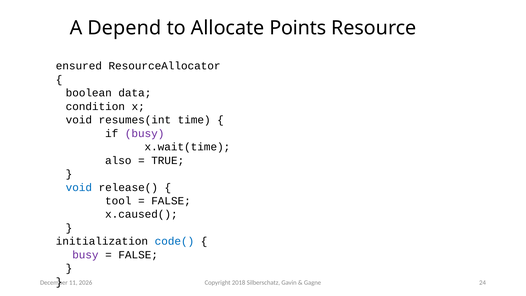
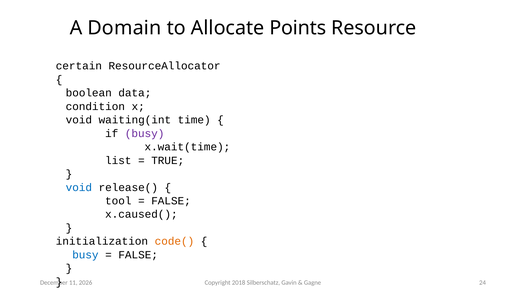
Depend: Depend -> Domain (124, 28)
ensured: ensured -> certain (79, 66)
resumes(int: resumes(int -> waiting(int (135, 120)
also: also -> list (118, 160)
code( colour: blue -> orange (174, 241)
busy colour: purple -> blue (85, 255)
